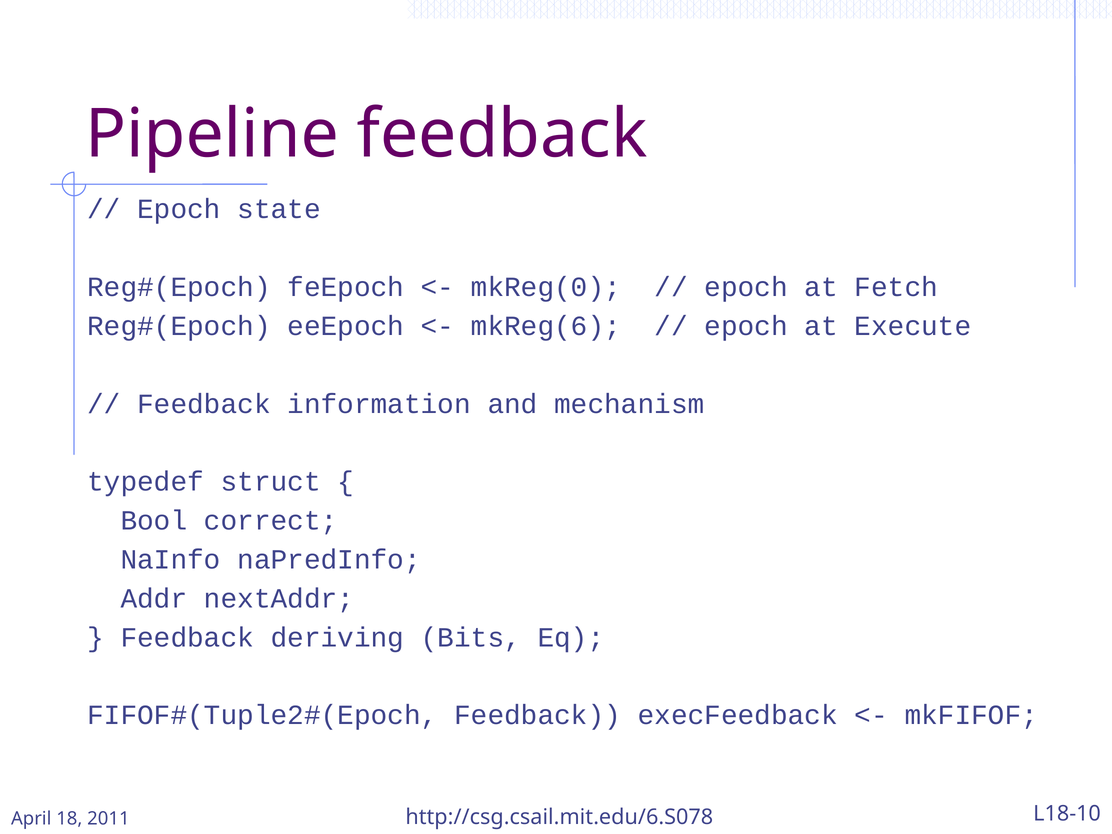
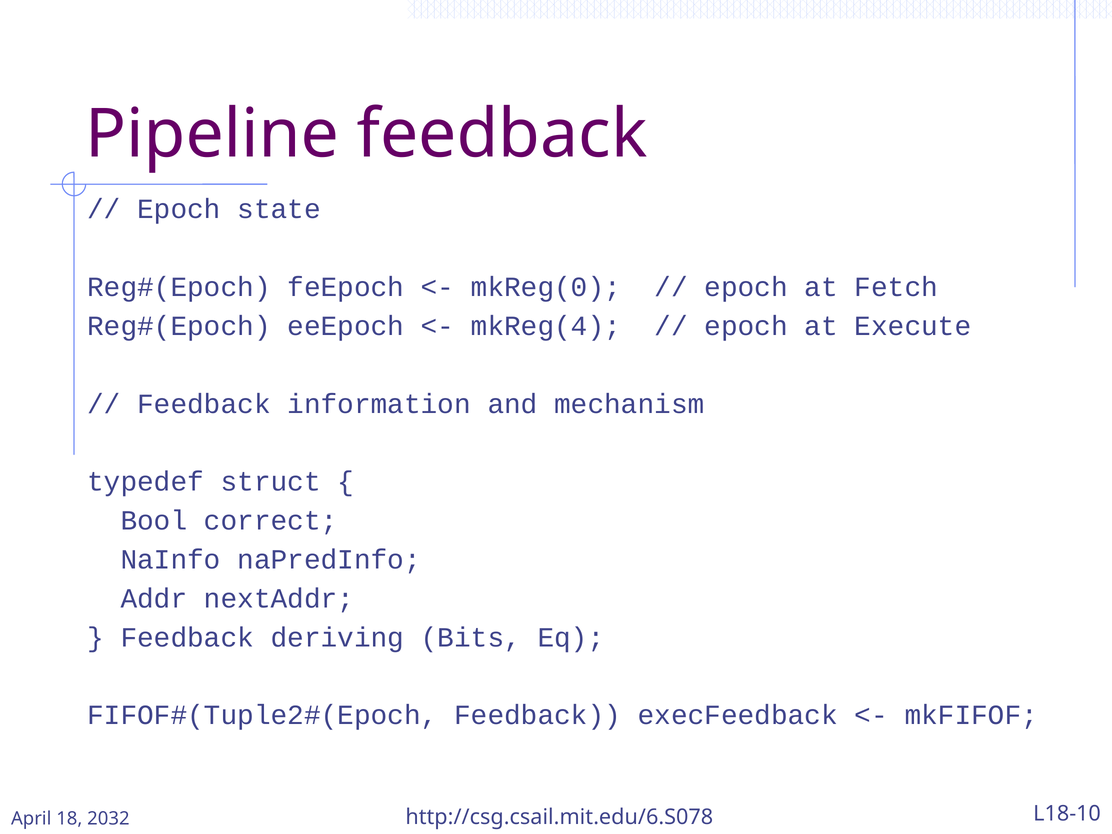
mkReg(6: mkReg(6 -> mkReg(4 (546, 326)
2011: 2011 -> 2032 (108, 819)
